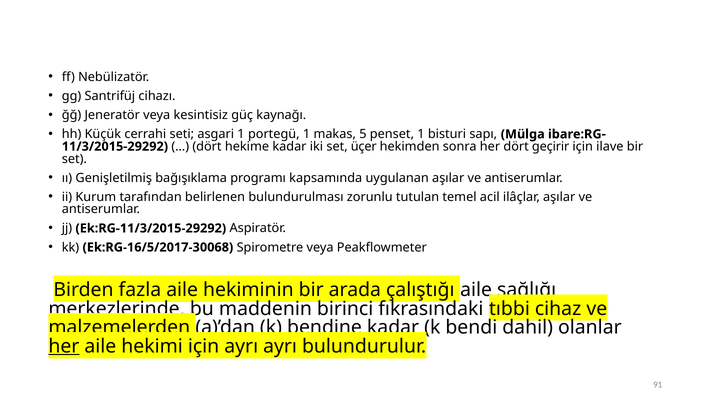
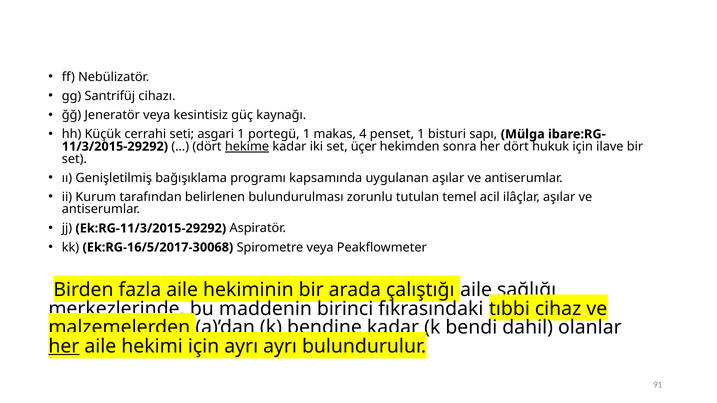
5: 5 -> 4 (363, 134)
hekime underline: none -> present (247, 147)
geçirir: geçirir -> hukuk (551, 147)
